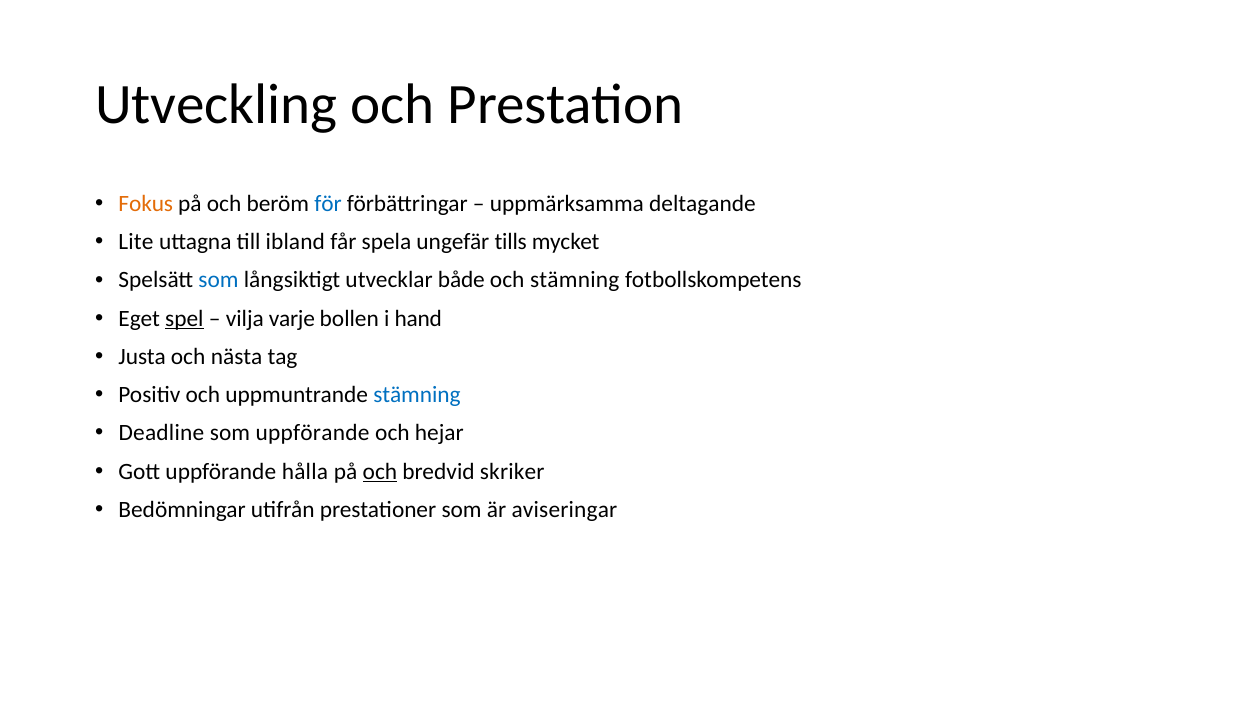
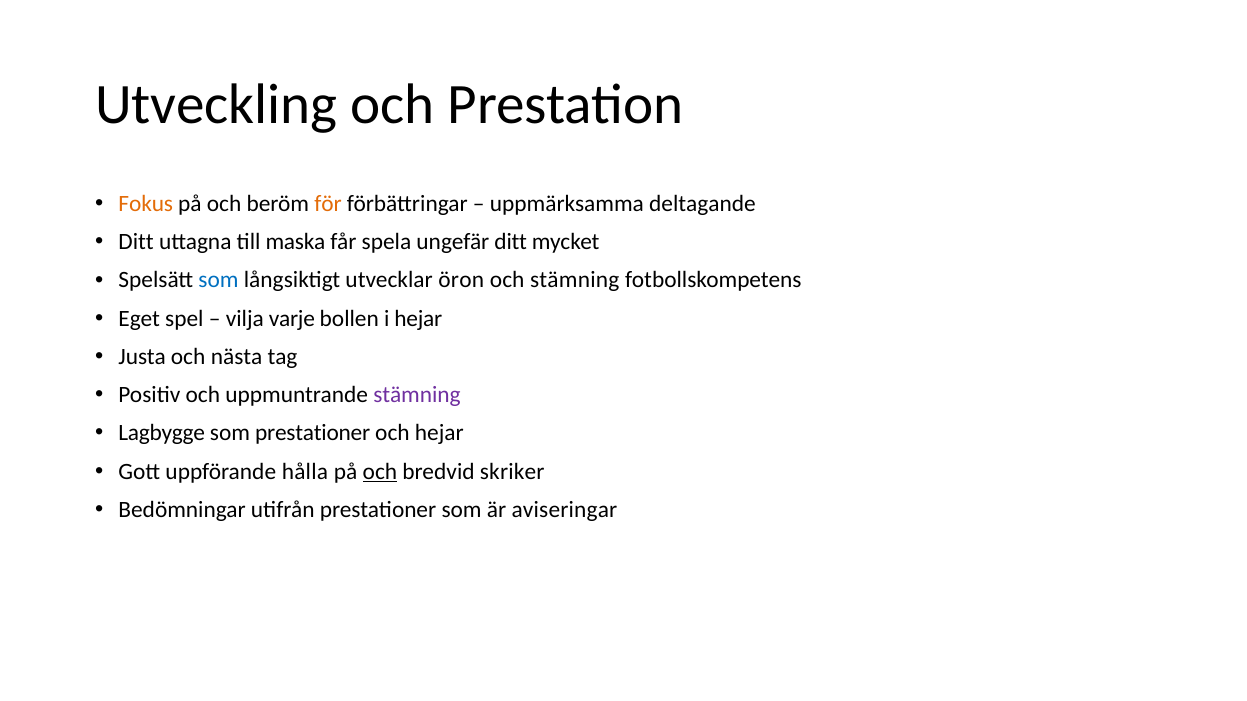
för colour: blue -> orange (328, 204)
Lite: Lite -> Ditt (136, 242)
ibland: ibland -> maska (295, 242)
ungefär tills: tills -> ditt (511, 242)
både: både -> öron (461, 280)
spel underline: present -> none (184, 319)
i hand: hand -> hejar (418, 319)
stämning colour: blue -> purple (417, 395)
Deadline: Deadline -> Lagbygge (162, 433)
som uppförande: uppförande -> prestationer (313, 433)
